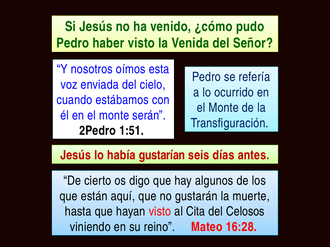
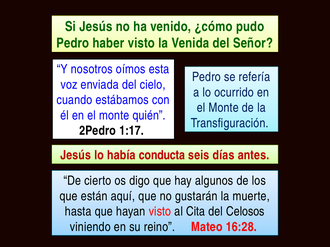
serán: serán -> quién (149, 116)
1:51: 1:51 -> 1:17 (132, 131)
gustarían: gustarían -> conducta (162, 156)
